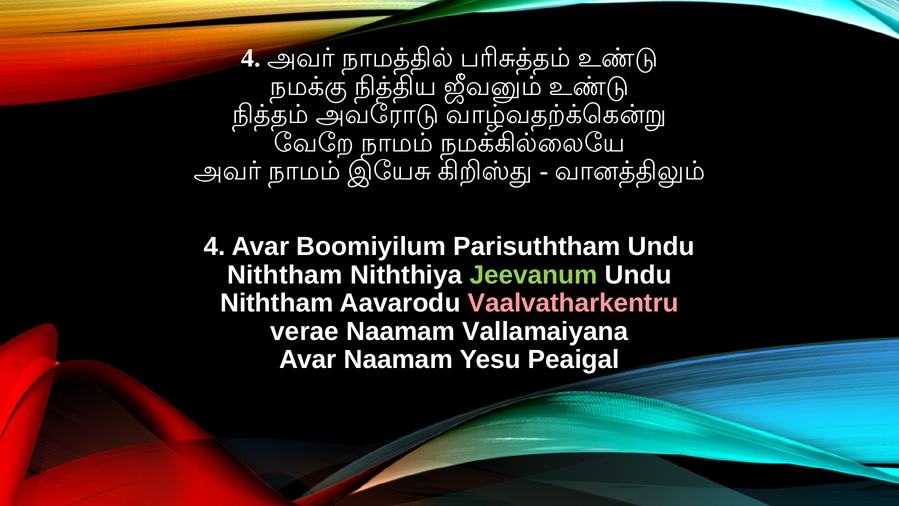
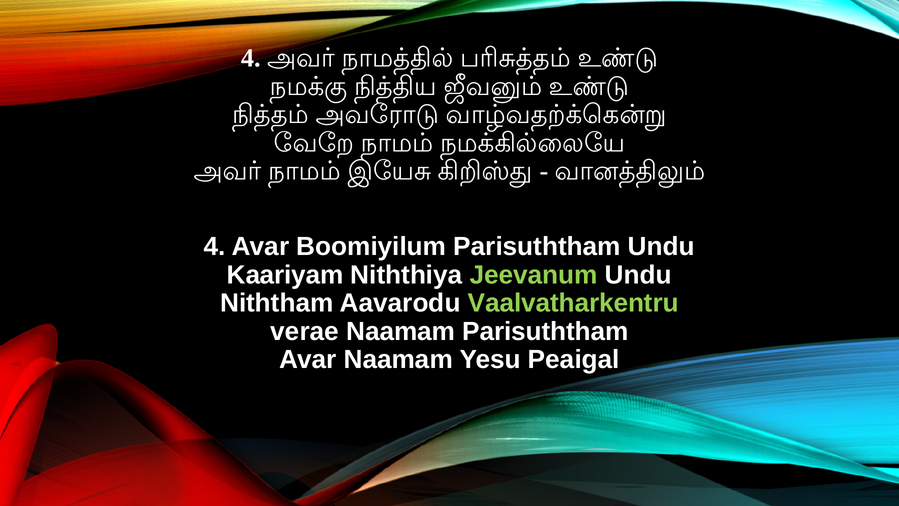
Niththam: Niththam -> Kaariyam (285, 275)
Vaalvatharkentru colour: pink -> light green (573, 303)
Naamam Vallamaiyana: Vallamaiyana -> Parisuththam (545, 331)
